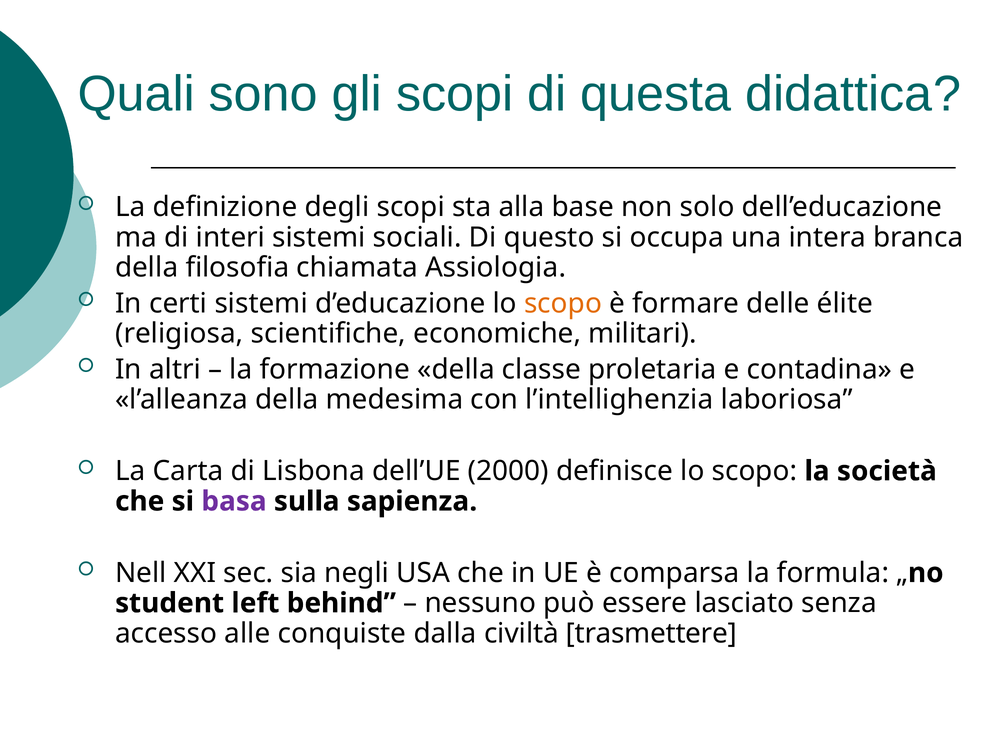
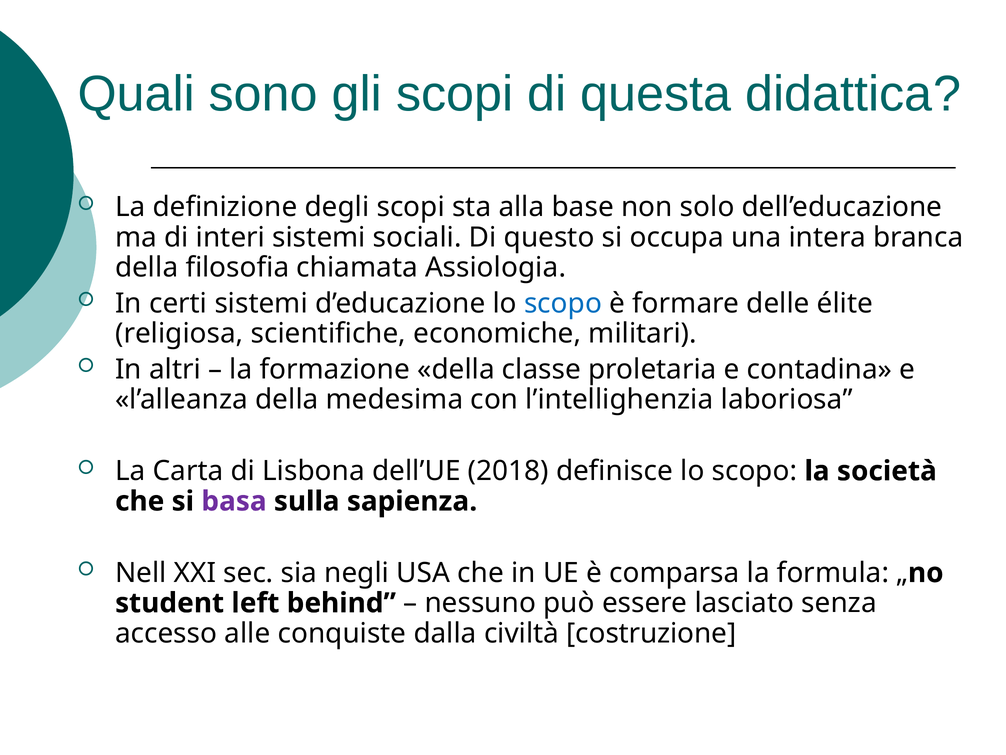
scopo colour: orange -> blue (563, 303)
2000: 2000 -> 2018 (508, 471)
trasmettere: trasmettere -> costruzione (651, 633)
